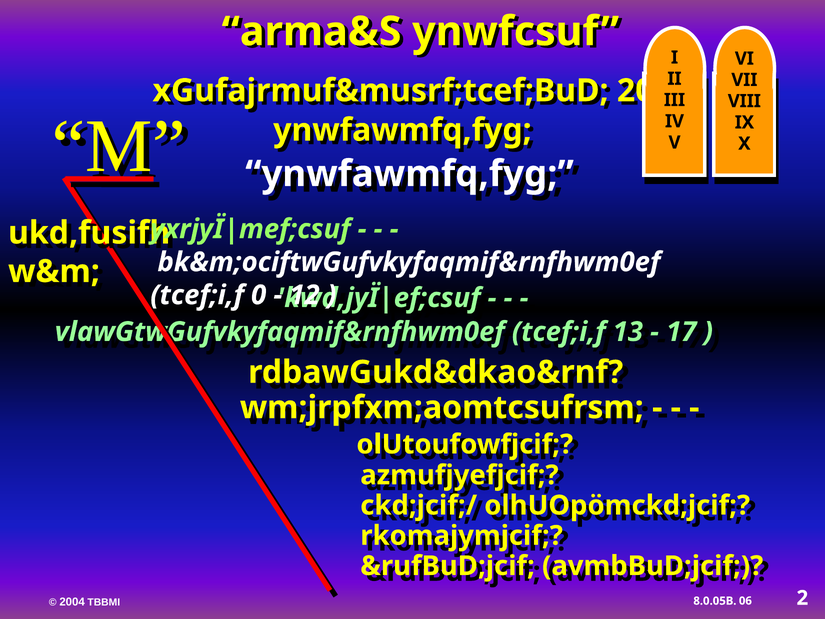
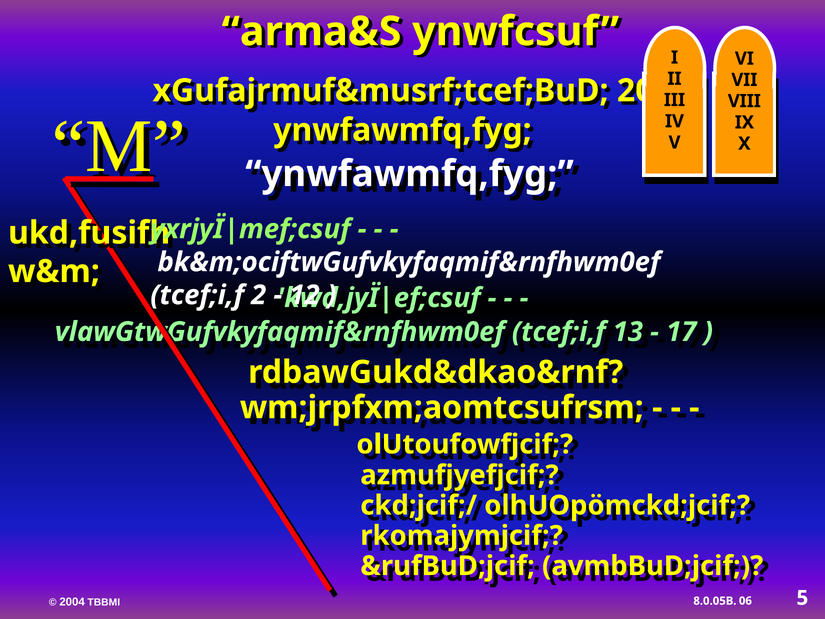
0: 0 -> 2 (259, 295)
2: 2 -> 5 (802, 598)
